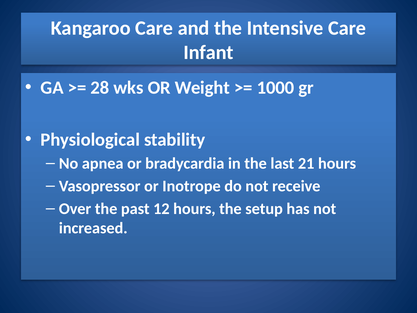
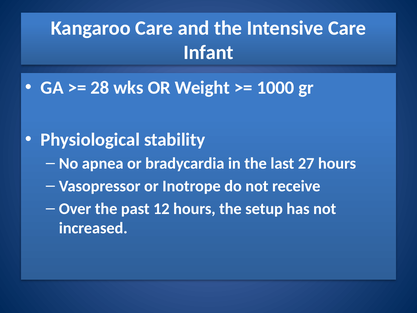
21: 21 -> 27 (306, 163)
